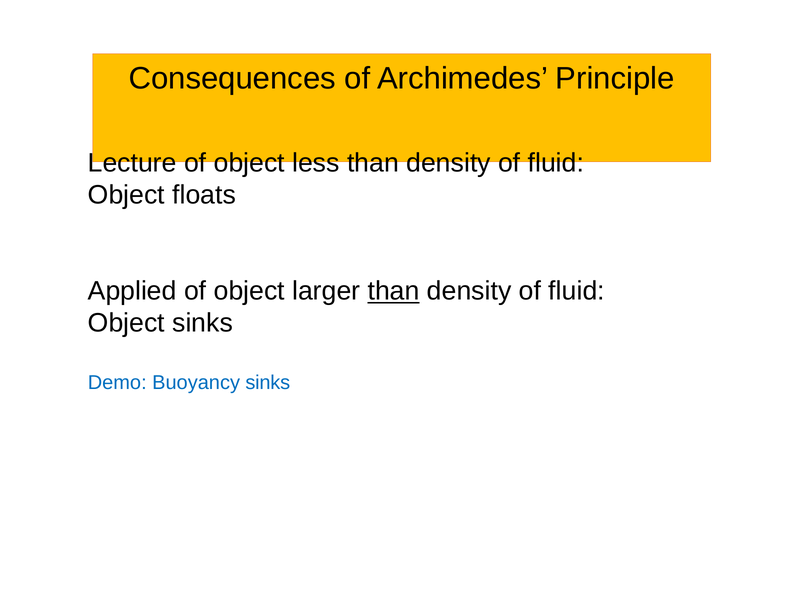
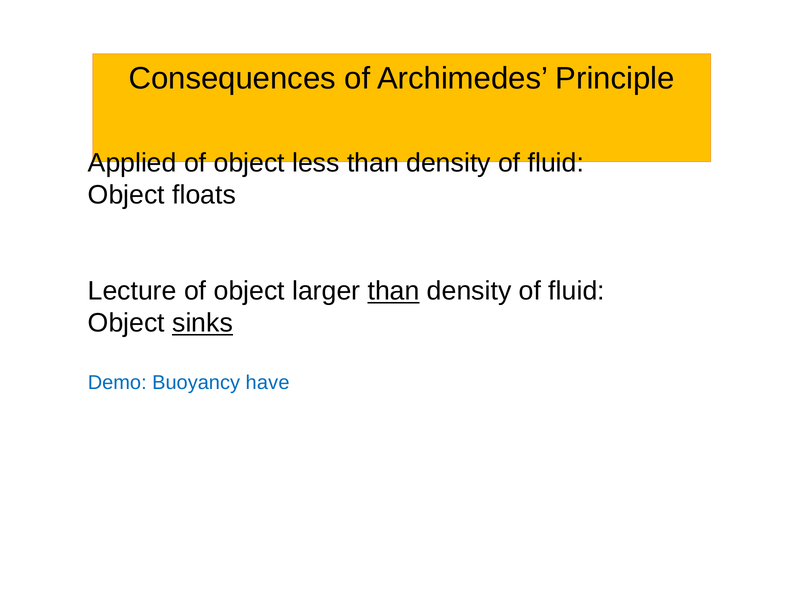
Lecture: Lecture -> Applied (132, 163)
Applied: Applied -> Lecture (132, 291)
sinks underline: none -> present (203, 323)
Buoyancy sinks: sinks -> have (268, 383)
